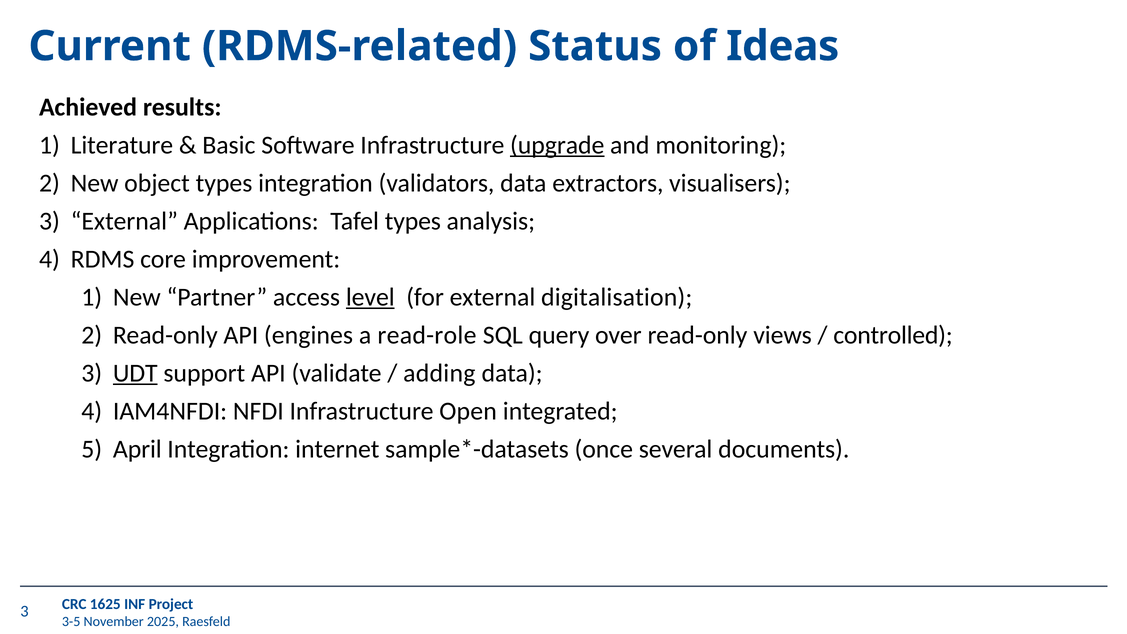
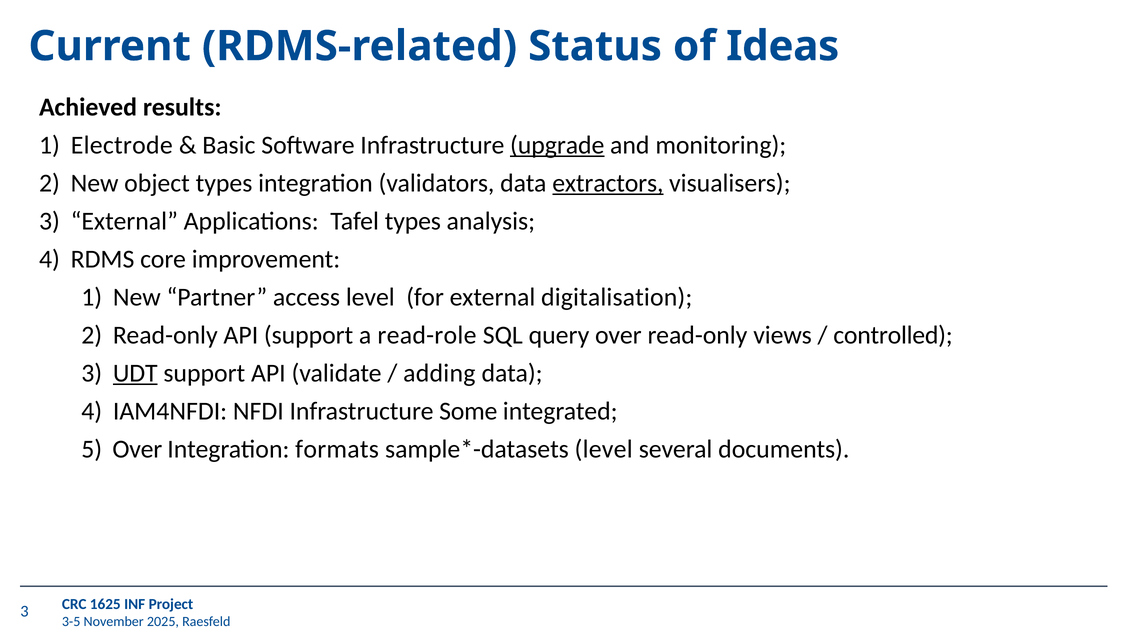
Literature: Literature -> Electrode (122, 145)
extractors underline: none -> present (608, 183)
level underline: present -> none (370, 297)
API engines: engines -> support (309, 335)
Open: Open -> Some (468, 411)
April: April -> Over (137, 449)
internet: internet -> formats (337, 449)
once: once -> level (604, 449)
